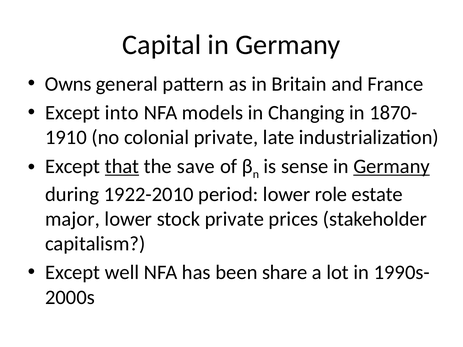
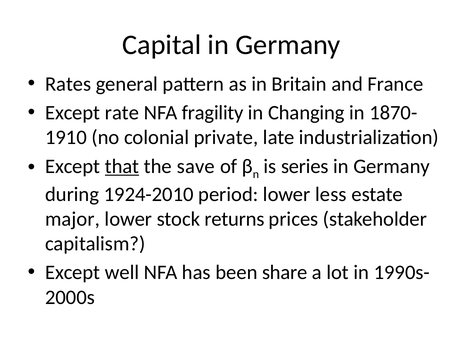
Owns: Owns -> Rates (68, 84)
into: into -> rate (122, 113)
models: models -> fragility (213, 113)
sense: sense -> series (305, 166)
Germany underline: present -> none (392, 166)
1922-2010: 1922-2010 -> 1924-2010 (149, 194)
role: role -> less (331, 194)
stock private: private -> returns (234, 219)
